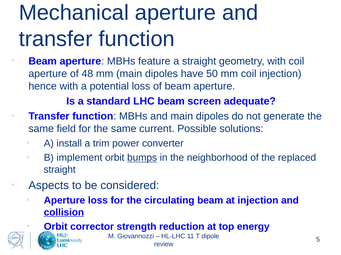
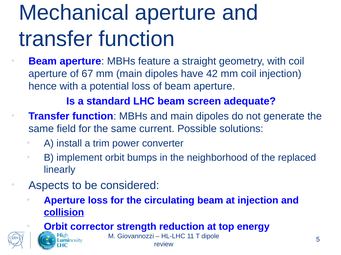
48: 48 -> 67 (87, 74)
50: 50 -> 42 (212, 74)
bumps underline: present -> none (142, 158)
straight: straight -> linearly (60, 170)
